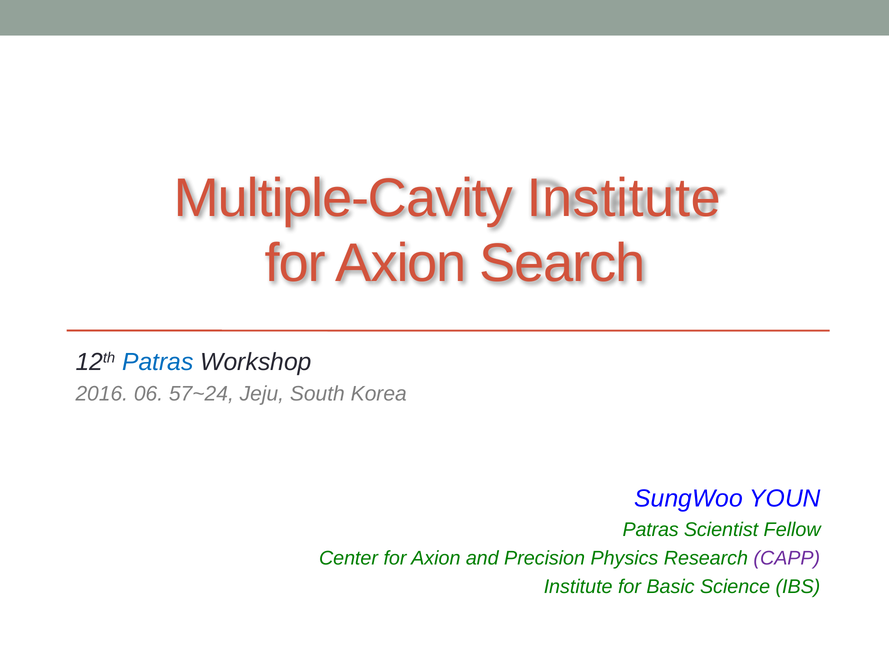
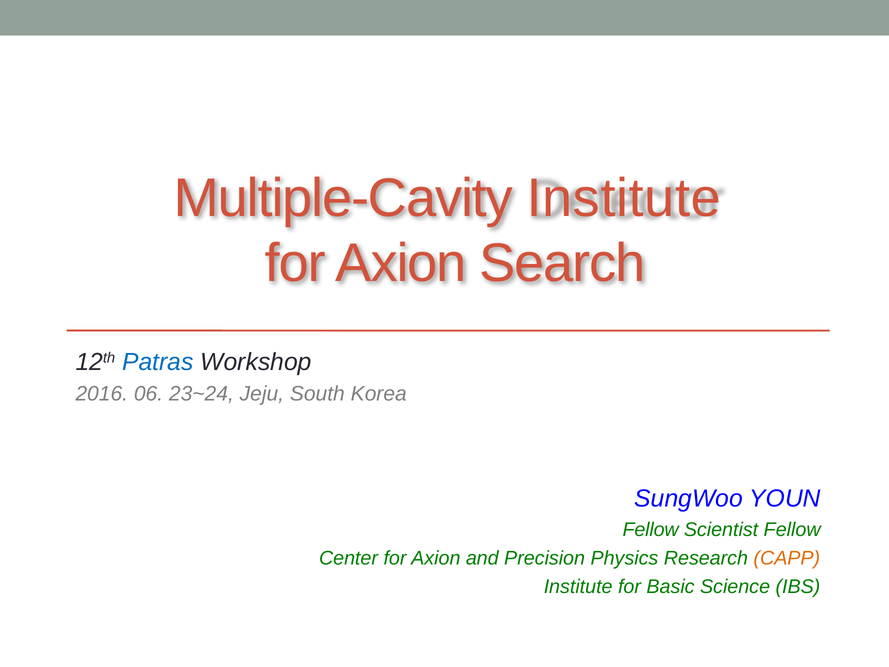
57~24: 57~24 -> 23~24 (201, 394)
Patras: Patras -> Fellow (651, 530)
CAPP colour: purple -> orange (787, 558)
